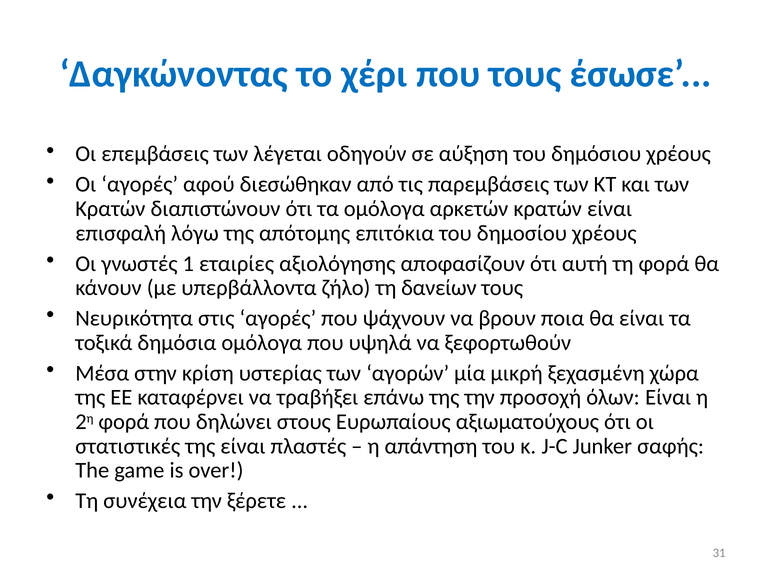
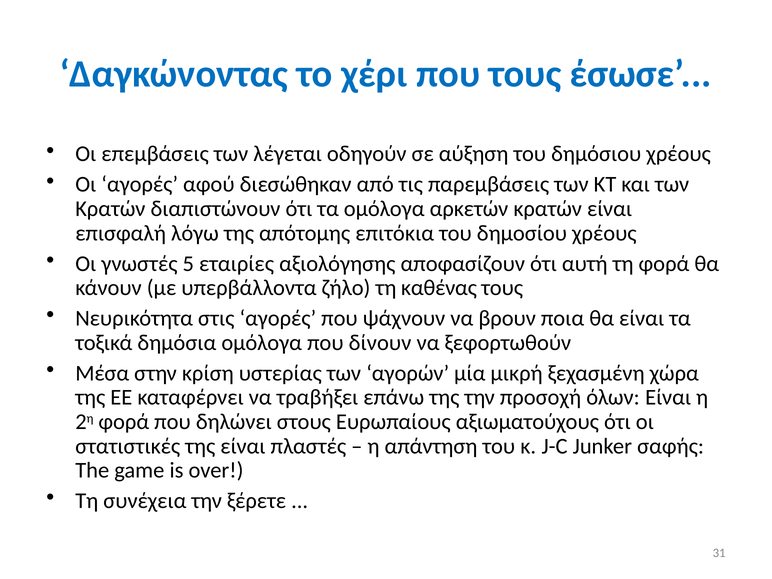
1: 1 -> 5 (188, 264)
δανείων: δανείων -> καθένας (439, 288)
υψηλά: υψηλά -> δίνουν (380, 343)
